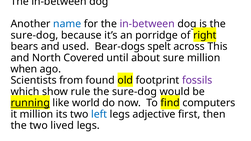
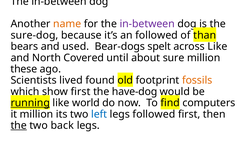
name colour: blue -> orange (67, 24)
an porridge: porridge -> followed (157, 35)
right: right -> than (205, 35)
across This: This -> Like (217, 47)
when: when -> these (24, 69)
from: from -> lived (71, 80)
fossils colour: purple -> orange (197, 80)
rule: rule -> first (81, 92)
sure-dog: sure-dog -> have-dog (135, 92)
legs adjective: adjective -> followed (154, 114)
the underline: none -> present (19, 126)
lived: lived -> back (62, 126)
